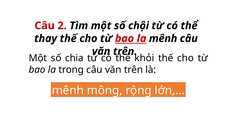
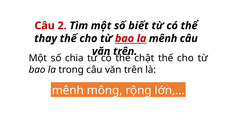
chội: chội -> biết (138, 26)
khỏi: khỏi -> chật (144, 58)
